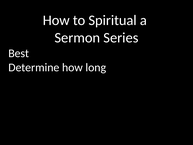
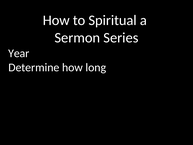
Best: Best -> Year (19, 53)
